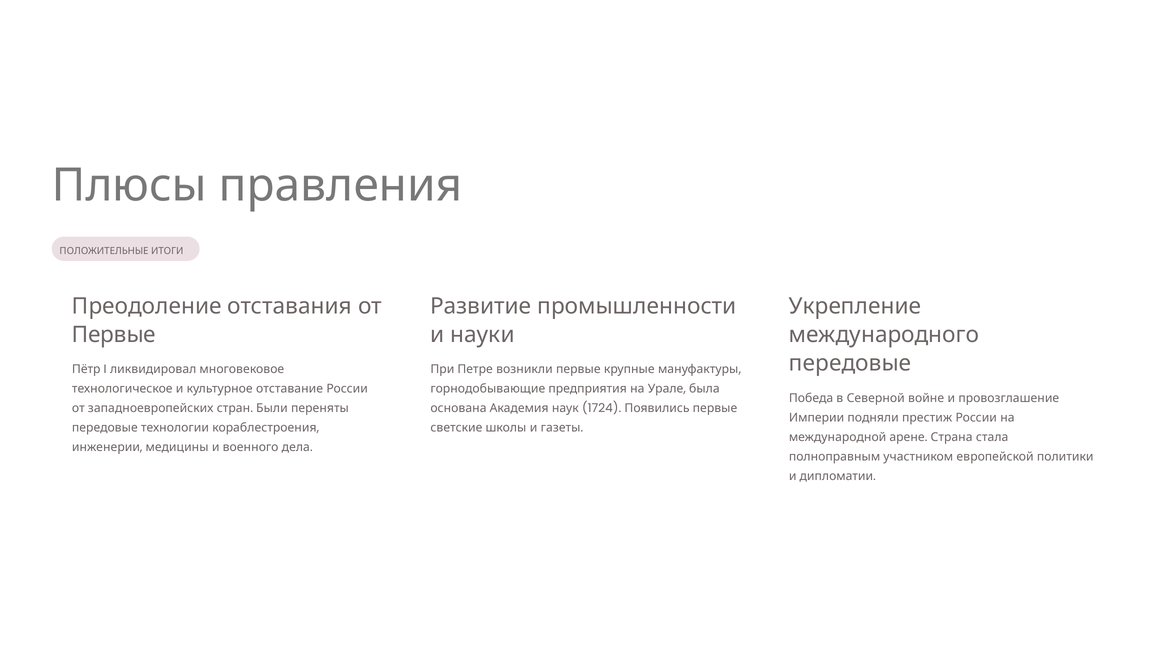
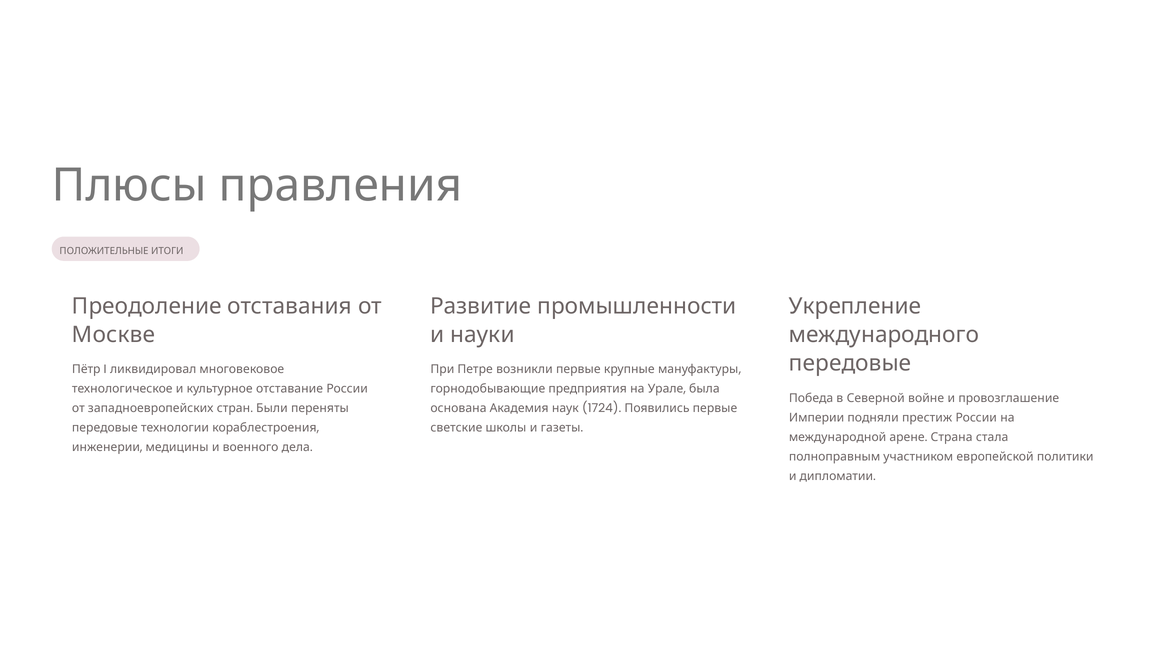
Первые: Первые -> Москве (114, 335)
